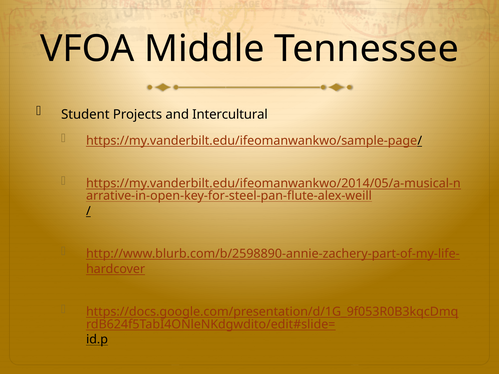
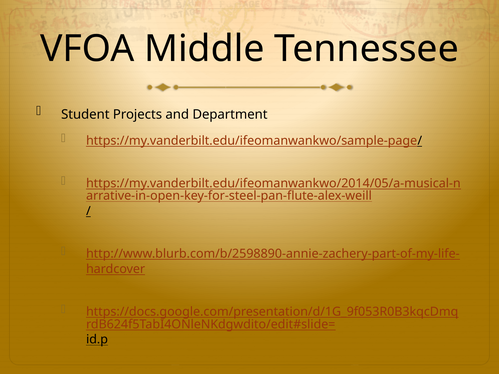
Intercultural: Intercultural -> Department (230, 115)
